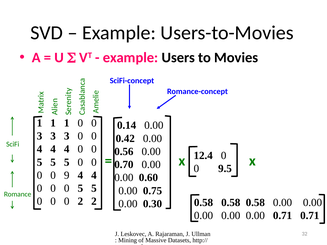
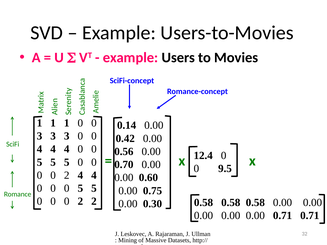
9: 9 -> 2 (67, 175)
